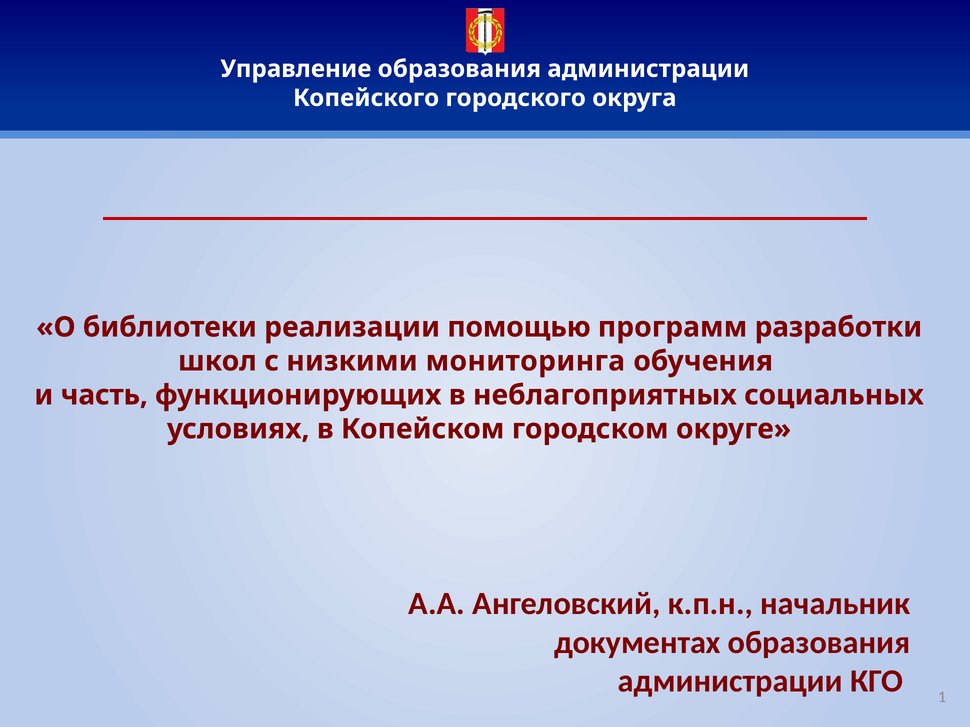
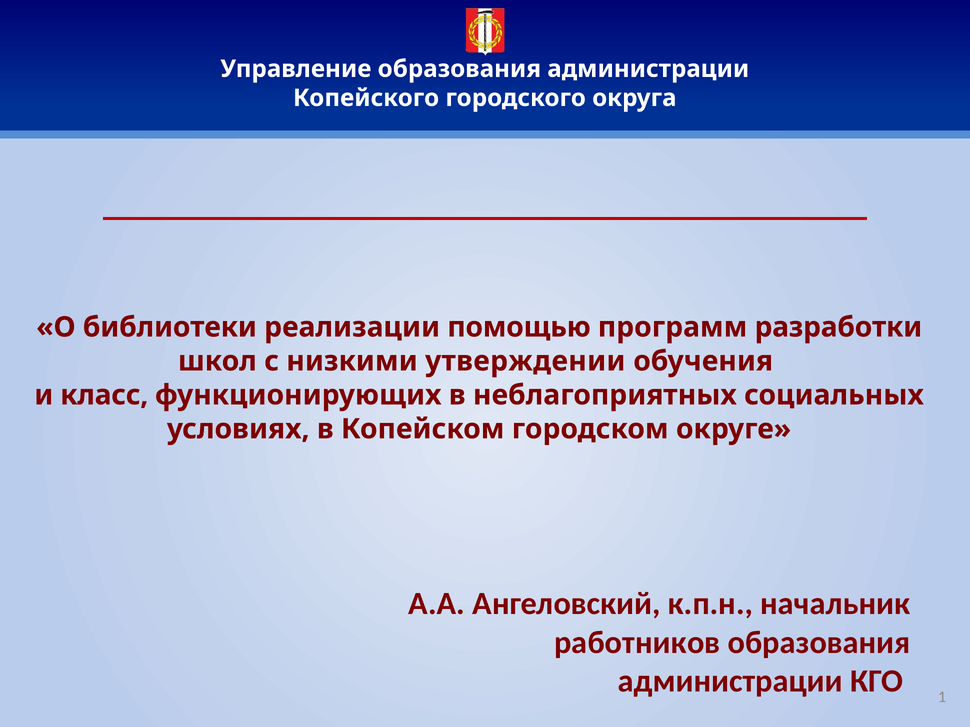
мониторинга: мониторинга -> утверждении (525, 361)
часть: часть -> класс (104, 395)
документах: документах -> работников (637, 643)
